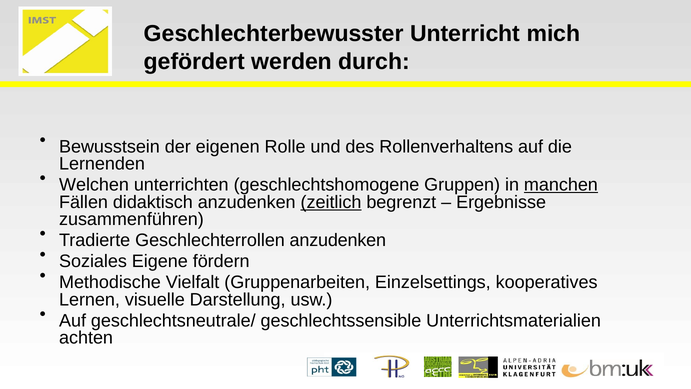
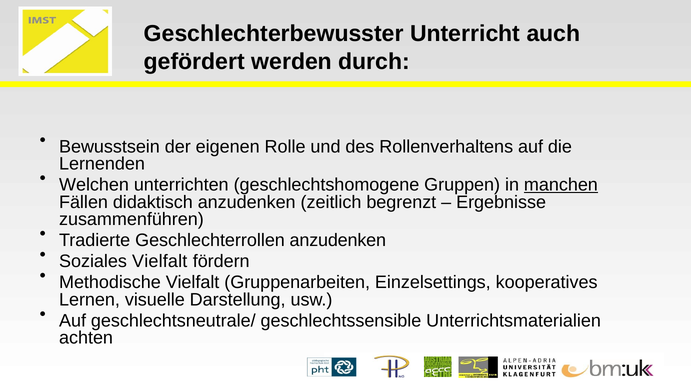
mich: mich -> auch (553, 34)
zeitlich underline: present -> none (331, 202)
Soziales Eigene: Eigene -> Vielfalt (160, 261)
